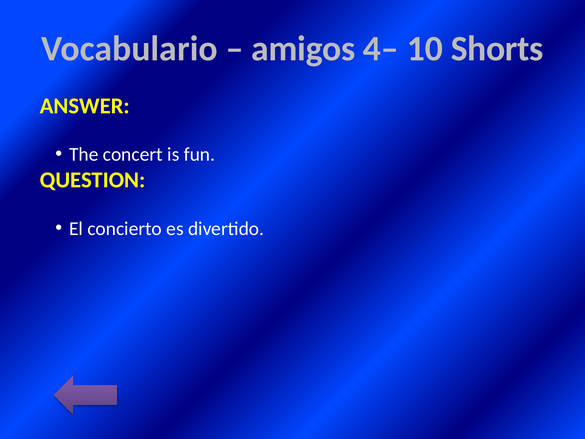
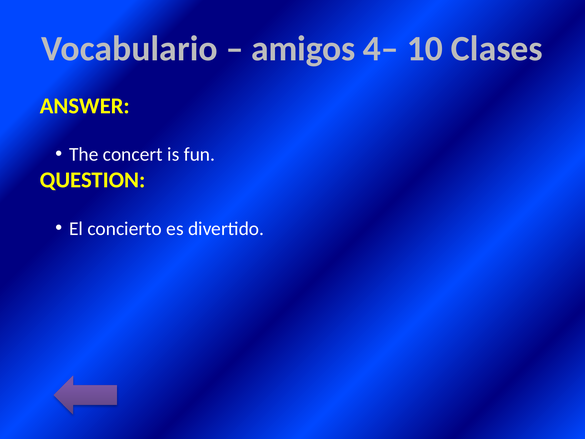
Shorts: Shorts -> Clases (497, 49)
